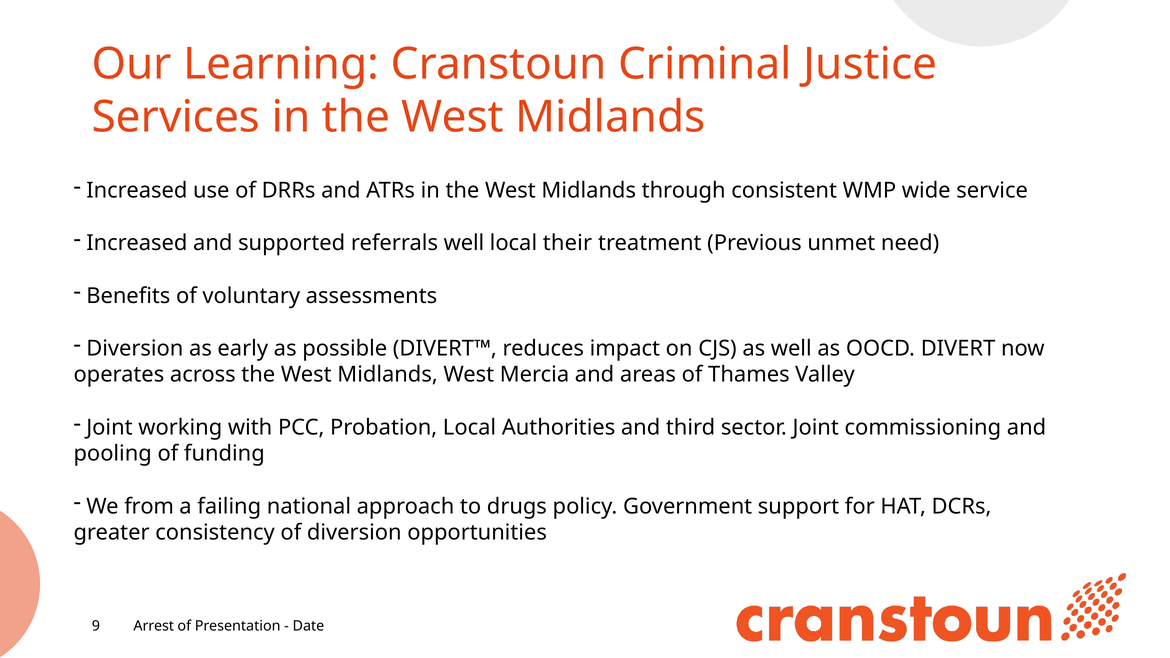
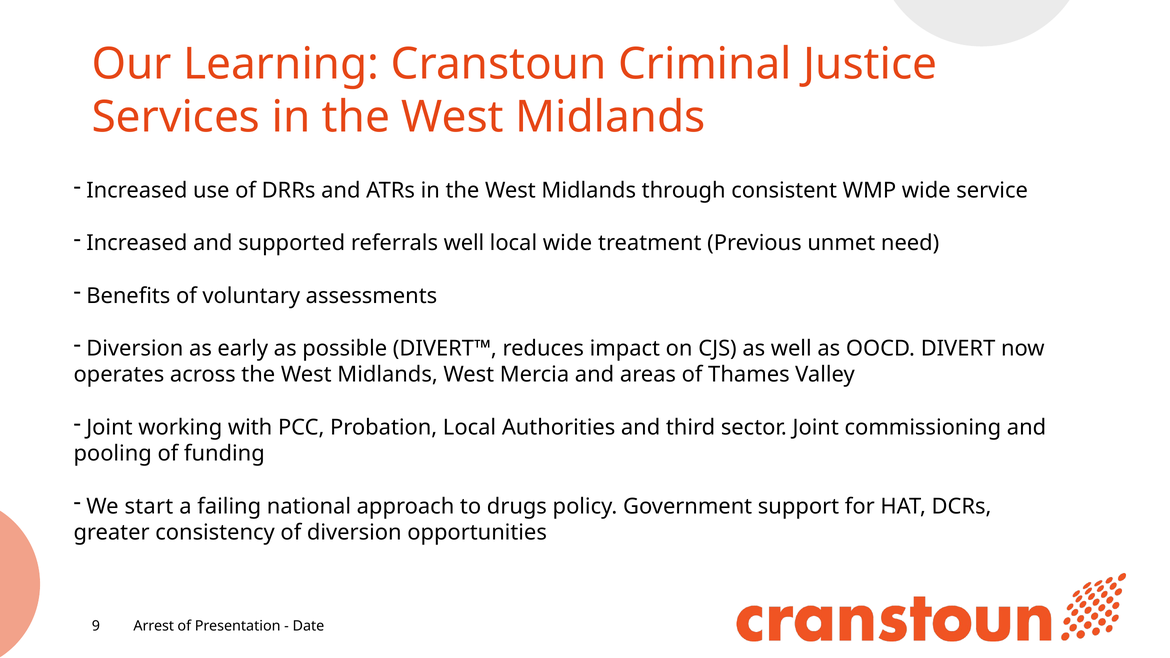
local their: their -> wide (567, 243)
from: from -> start (149, 506)
